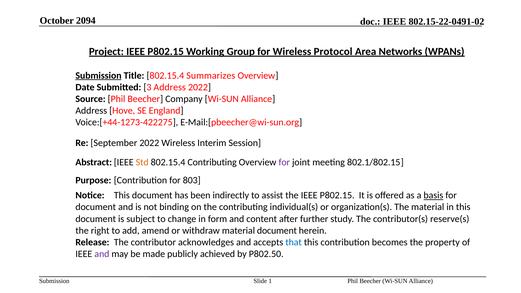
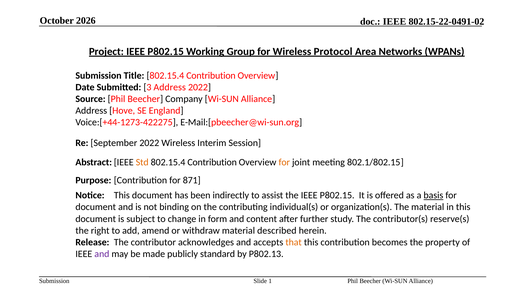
2094: 2094 -> 2026 (86, 21)
Submission underline: present -> none (98, 76)
Title 802.15.4 Summarizes: Summarizes -> Contribution (211, 76)
Contributing: Contributing -> Contribution (212, 162)
for colour: purple -> orange (284, 162)
803: 803 -> 871 (192, 180)
material document: document -> described (277, 231)
that colour: blue -> orange (294, 242)
achieved: achieved -> standard (218, 254)
P802.50: P802.50 -> P802.13 (266, 254)
